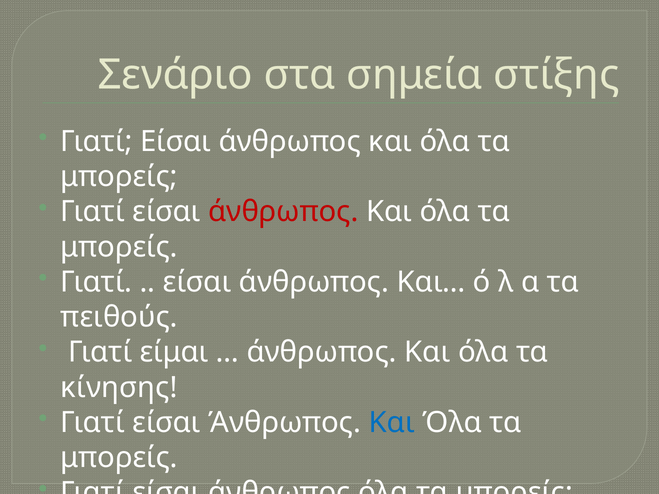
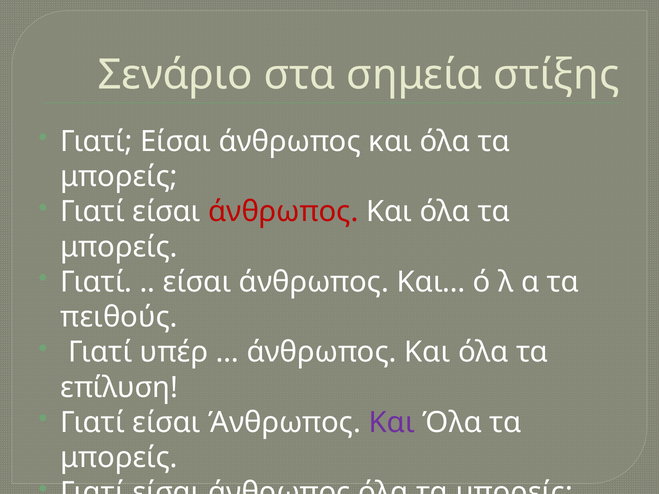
είμαι: είμαι -> υπέρ (174, 352)
κίνησης: κίνησης -> επίλυση (119, 388)
Και colour: blue -> purple (392, 423)
